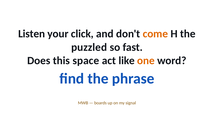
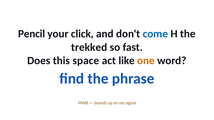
Listen: Listen -> Pencil (32, 34)
come colour: orange -> blue (155, 34)
puzzled: puzzled -> trekked (89, 47)
